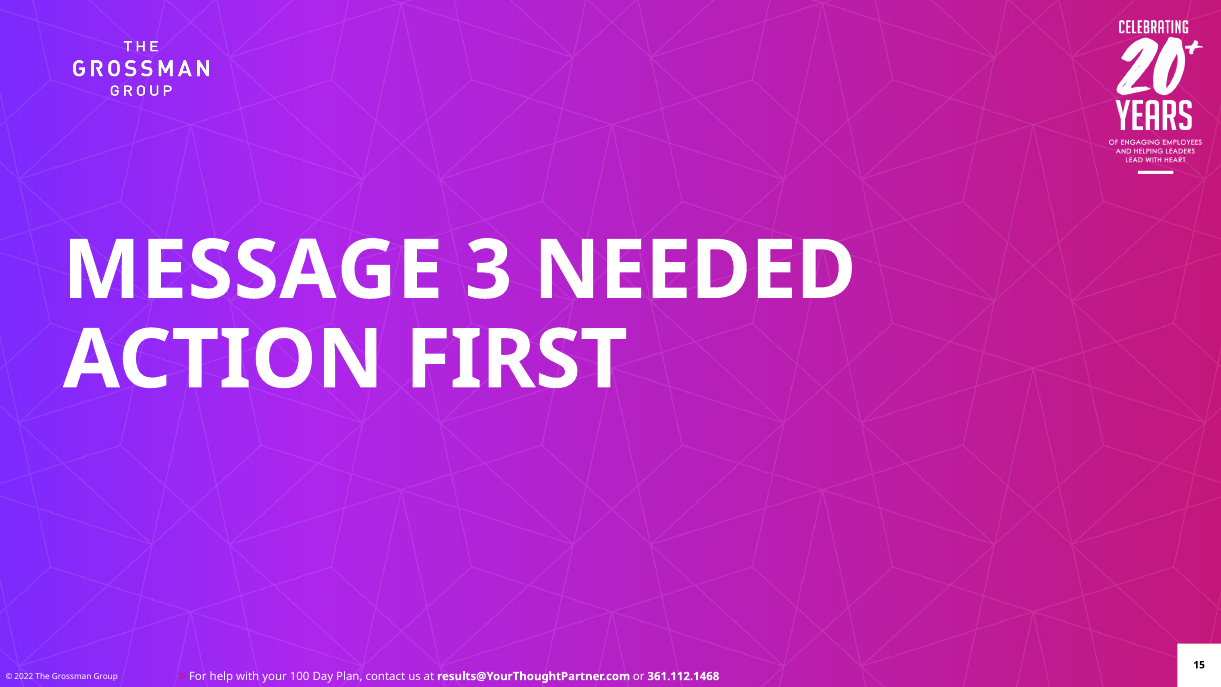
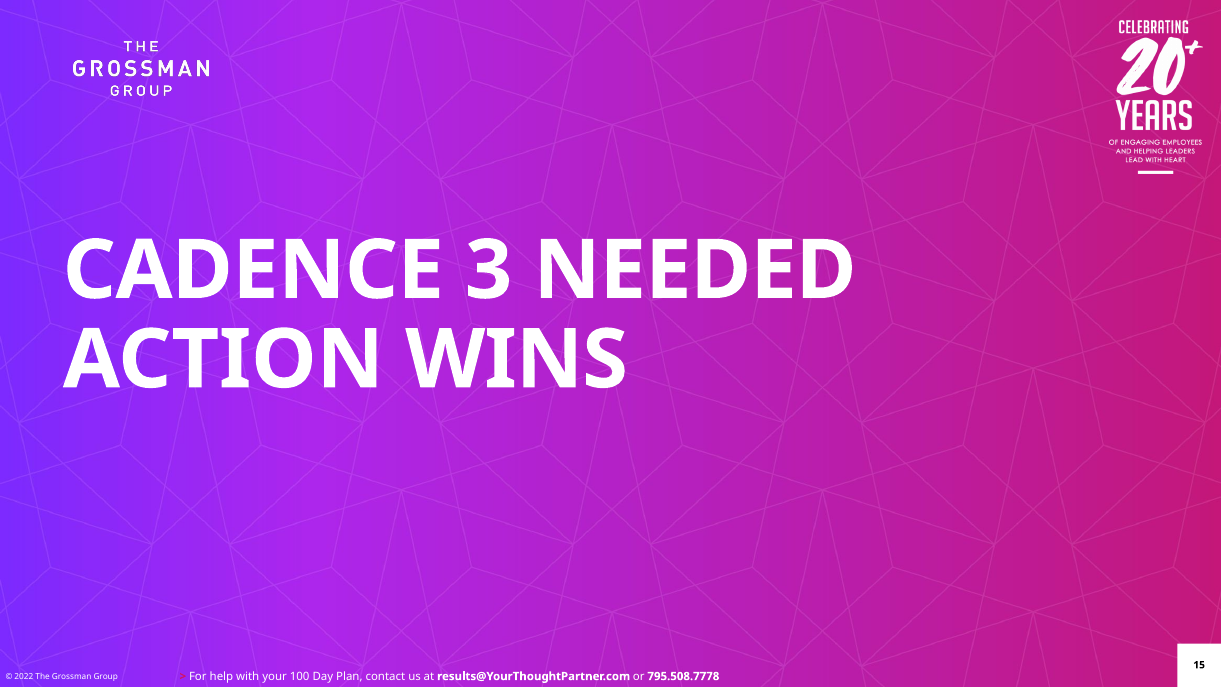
MESSAGE: MESSAGE -> CADENCE (253, 271)
FIRST: FIRST -> WINS (517, 360)
361.112.1468: 361.112.1468 -> 795.508.7778 (683, 676)
